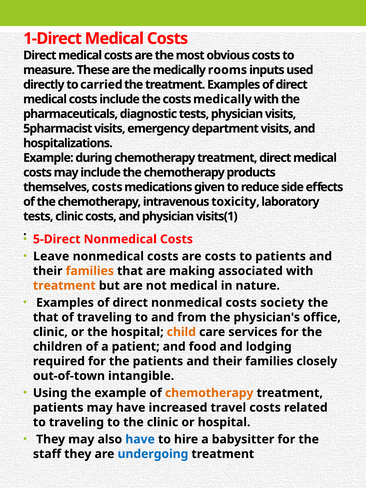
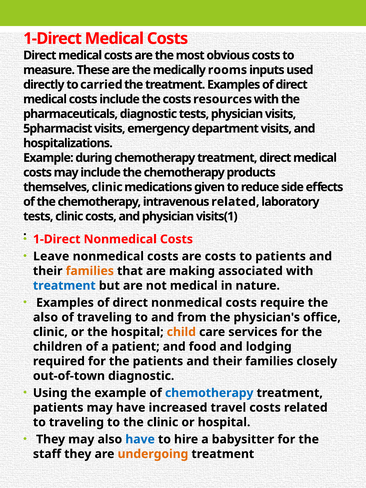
costs medically: medically -> resources (223, 99)
themselves costs: costs -> clinic (107, 187)
intravenous toxicity: toxicity -> related (235, 202)
5-Direct: 5-Direct -> 1-Direct (57, 239)
treatment colour: orange -> blue (64, 286)
society: society -> require (282, 303)
that: that -> also (46, 317)
out-of-town intangible: intangible -> diagnostic (141, 376)
chemotherapy colour: orange -> blue (209, 393)
undergoing colour: blue -> orange (153, 454)
